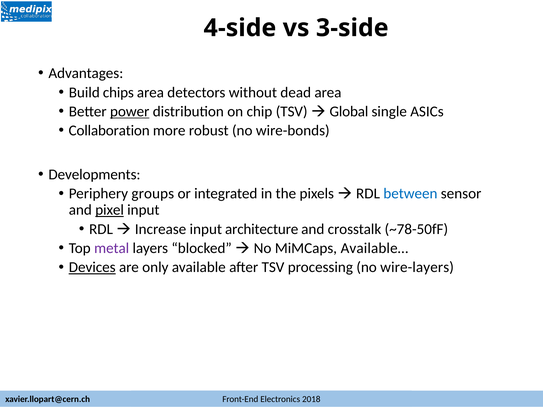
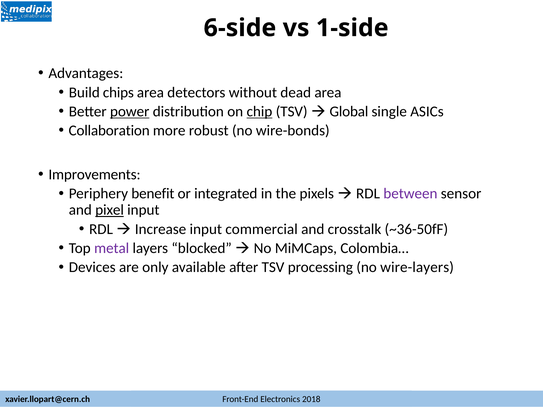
4-side: 4-side -> 6-side (240, 28)
3-side: 3-side -> 1-side (352, 28)
chip underline: none -> present (259, 112)
Developments: Developments -> Improvements (94, 175)
groups: groups -> benefit (153, 194)
between colour: blue -> purple (410, 194)
architecture: architecture -> commercial (262, 229)
~78-50fF: ~78-50fF -> ~36-50fF (416, 229)
Available…: Available… -> Colombia… (374, 248)
Devices underline: present -> none (92, 268)
